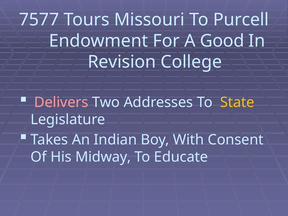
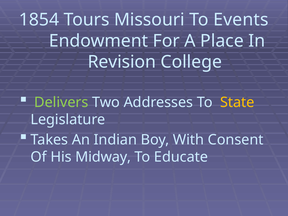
7577: 7577 -> 1854 (39, 20)
Purcell: Purcell -> Events (241, 20)
Good: Good -> Place (222, 41)
Delivers colour: pink -> light green (61, 102)
